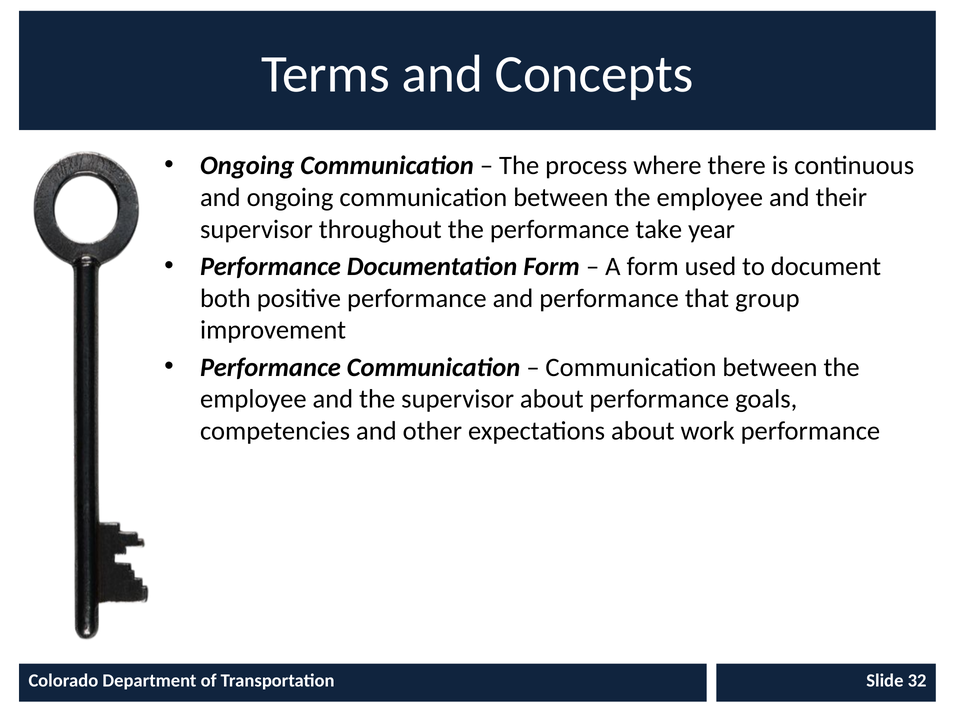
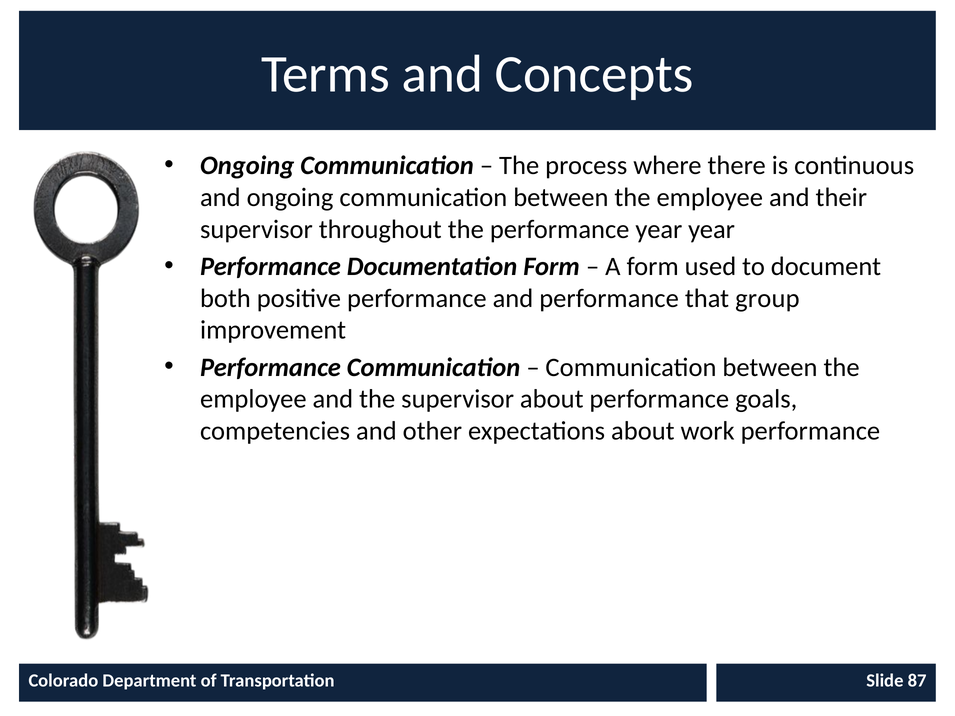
performance take: take -> year (659, 229)
32: 32 -> 87 (917, 681)
